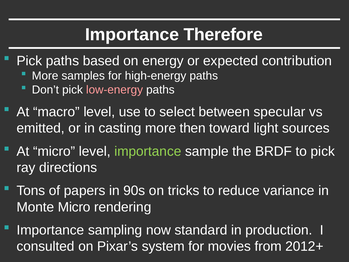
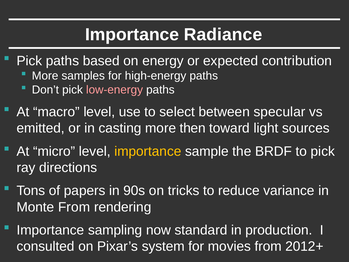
Therefore: Therefore -> Radiance (223, 35)
importance colour: light green -> yellow (148, 151)
Monte Micro: Micro -> From (74, 207)
